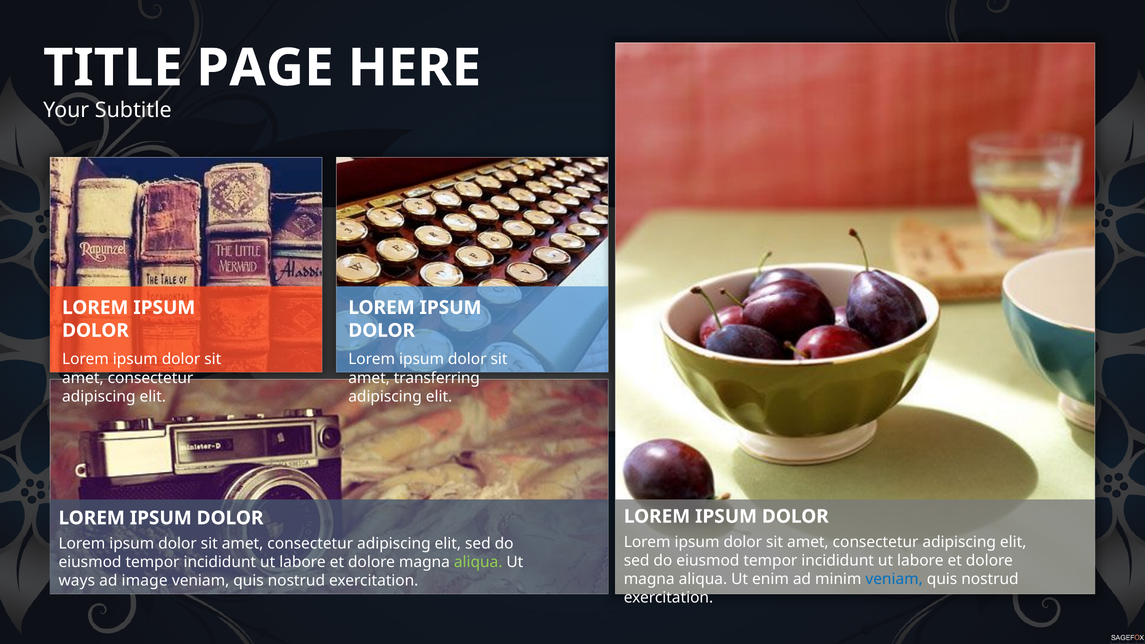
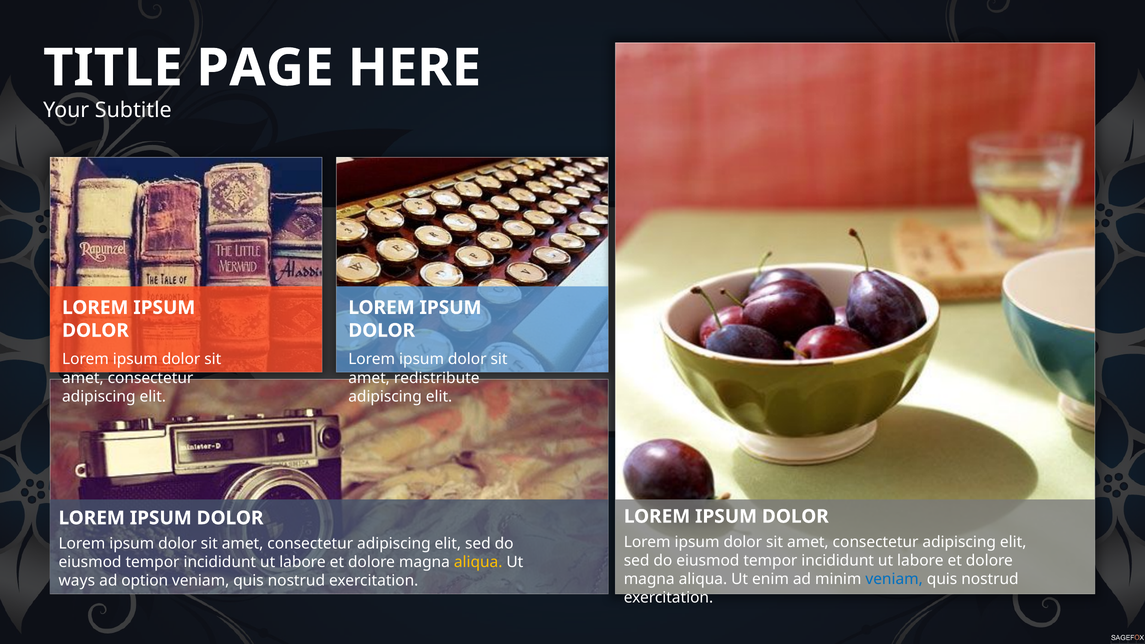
transferring: transferring -> redistribute (437, 378)
aliqua colour: light green -> yellow (478, 562)
image: image -> option (145, 581)
